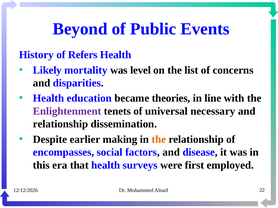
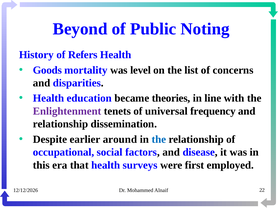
Events: Events -> Noting (205, 29)
Likely: Likely -> Goods (47, 70)
necessary: necessary -> frequency (213, 111)
making: making -> around (120, 140)
the colour: orange -> blue (159, 140)
encompasses: encompasses -> occupational (64, 153)
